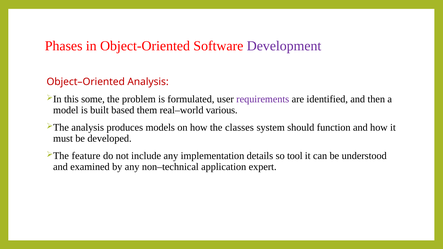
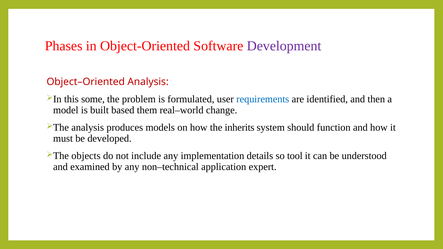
requirements colour: purple -> blue (263, 99)
various: various -> change (222, 110)
classes: classes -> inherits (240, 128)
feature: feature -> objects (86, 156)
